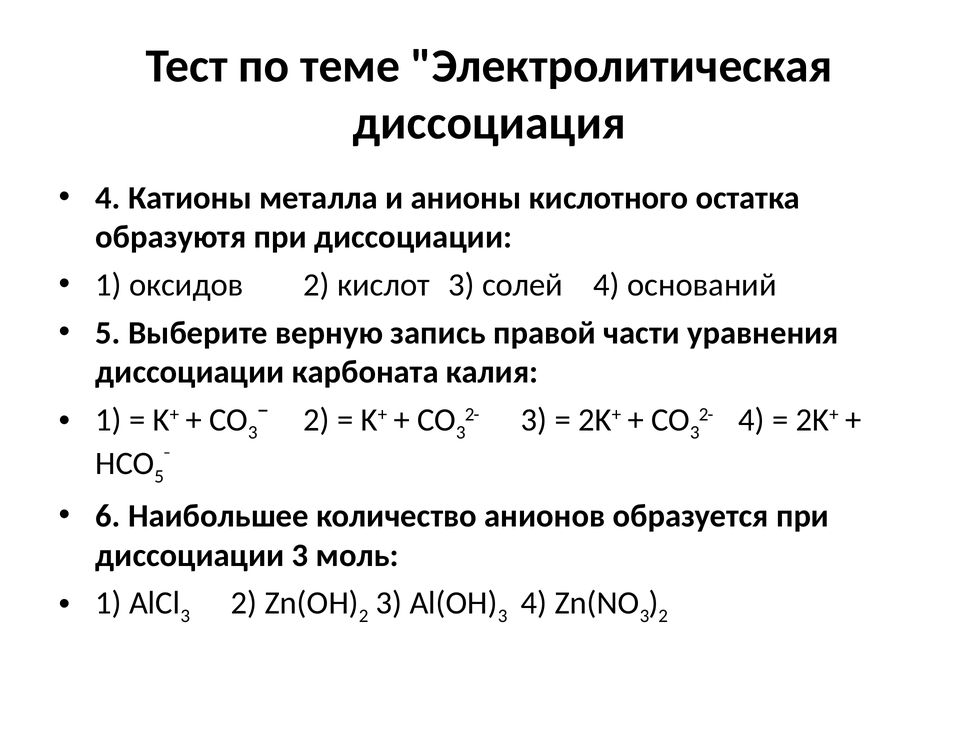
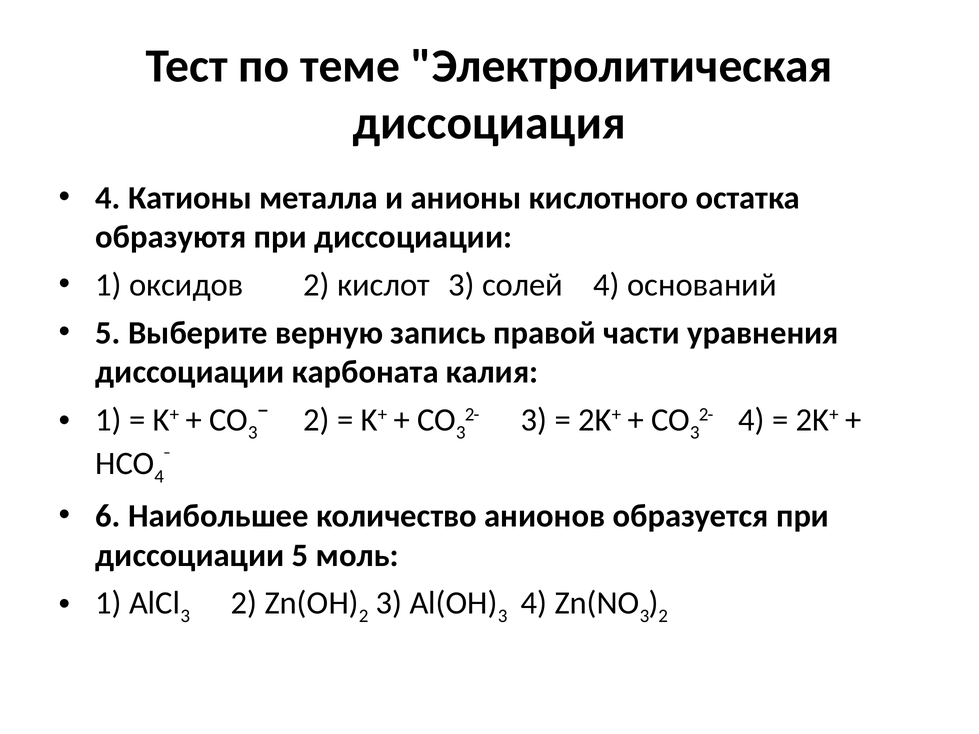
5: 5 -> 4 (159, 476)
диссоциации 3: 3 -> 5 (300, 555)
